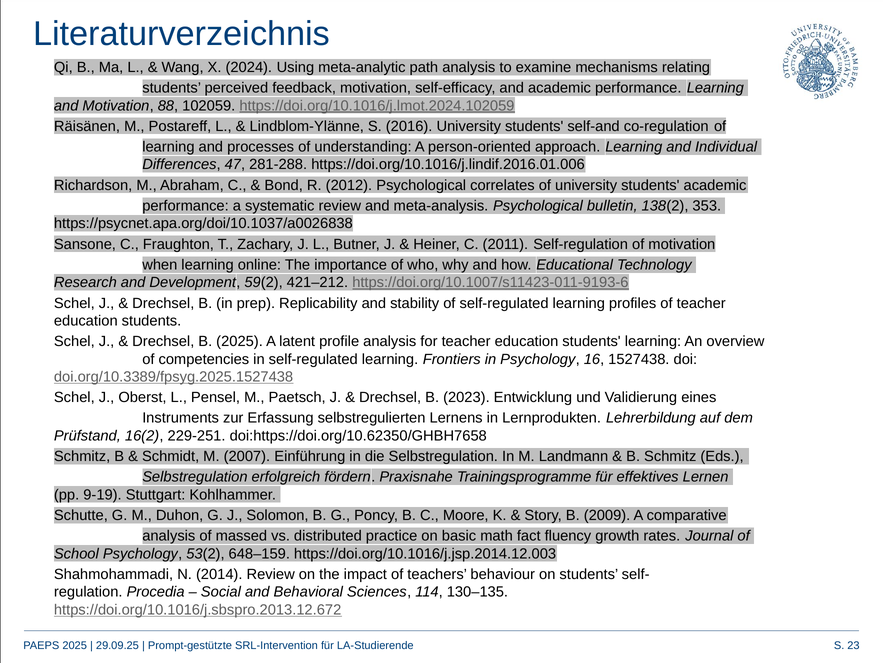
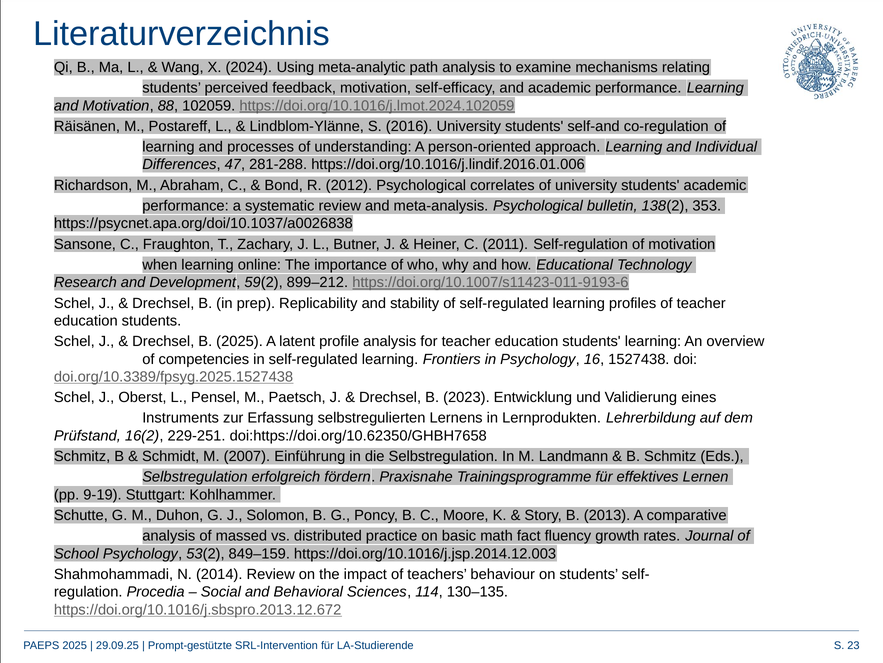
421–212: 421–212 -> 899–212 (317, 282)
2009: 2009 -> 2013 (607, 515)
648–159: 648–159 -> 849–159 (259, 553)
